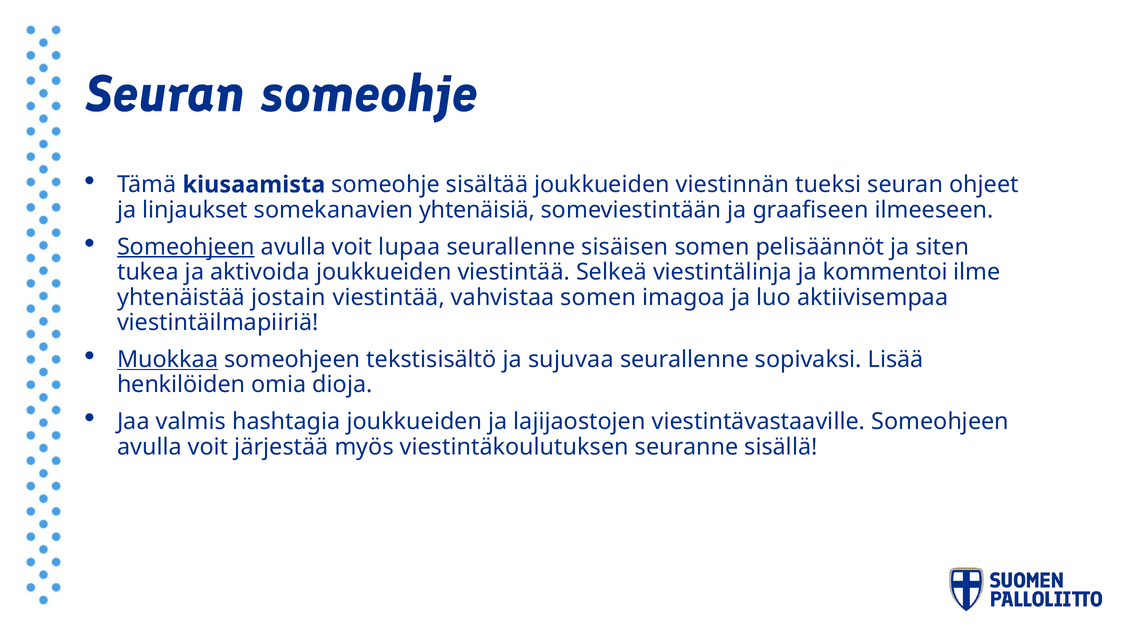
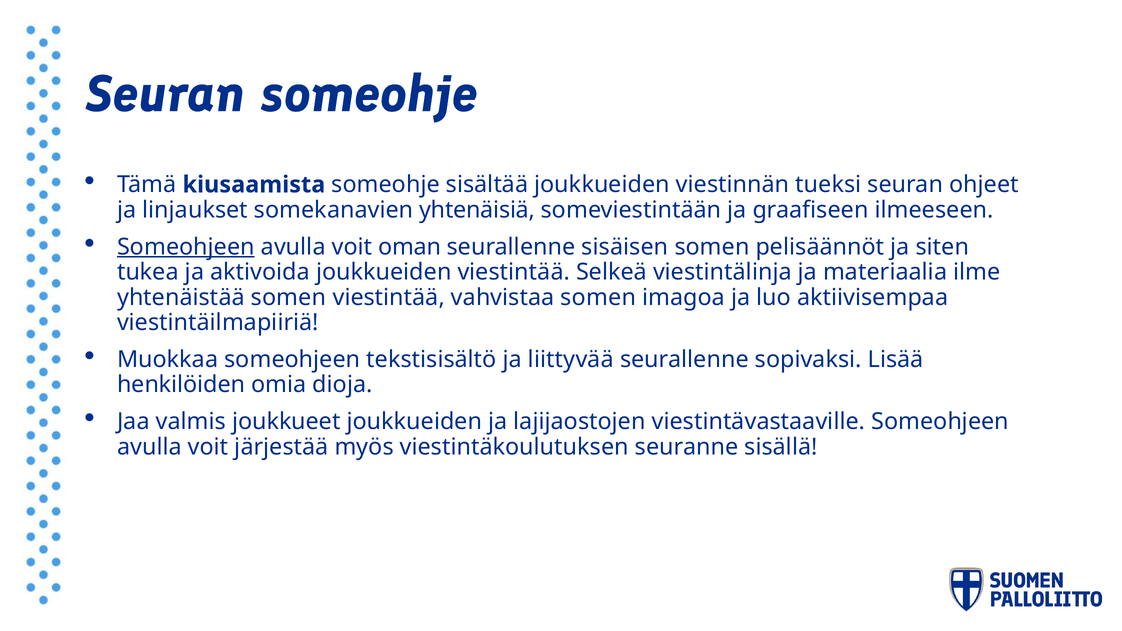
lupaa: lupaa -> oman (410, 247)
kommentoi: kommentoi -> materiaalia (885, 272)
yhtenäistää jostain: jostain -> somen (289, 297)
Muokkaa underline: present -> none (168, 360)
sujuvaa: sujuvaa -> liittyvää (571, 360)
hashtagia: hashtagia -> joukkueet (286, 422)
